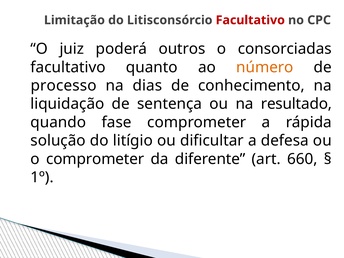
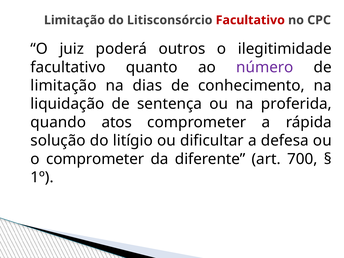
consorciadas: consorciadas -> ilegitimidade (285, 49)
número colour: orange -> purple (265, 67)
processo: processo -> limitação (64, 86)
resultado: resultado -> proferida (296, 104)
fase: fase -> atos (117, 122)
660: 660 -> 700 (302, 159)
